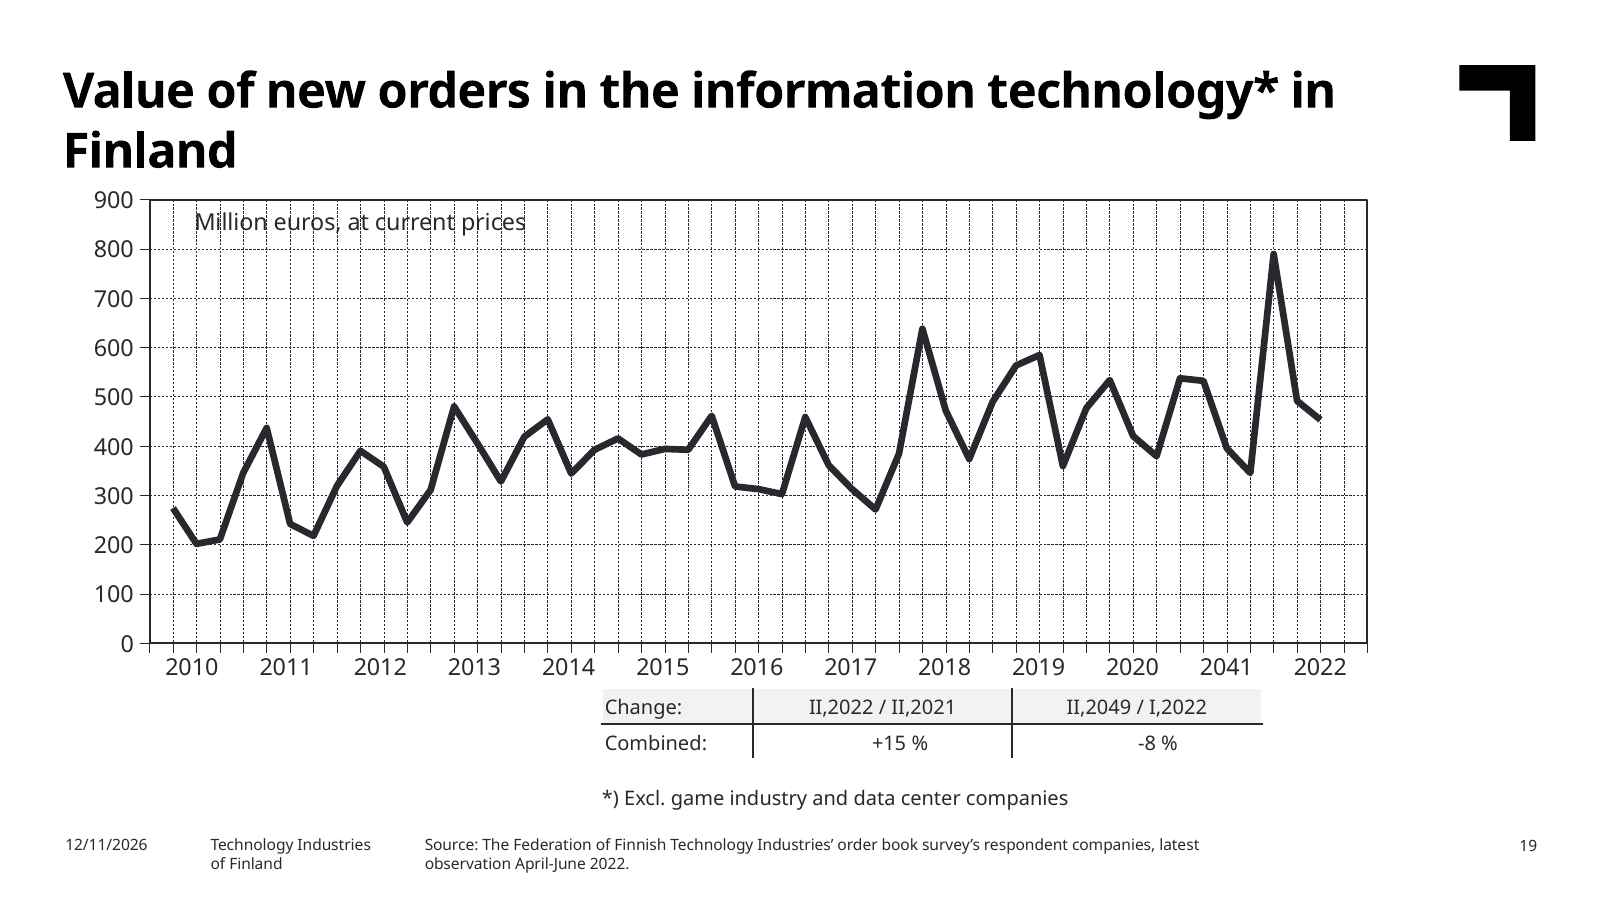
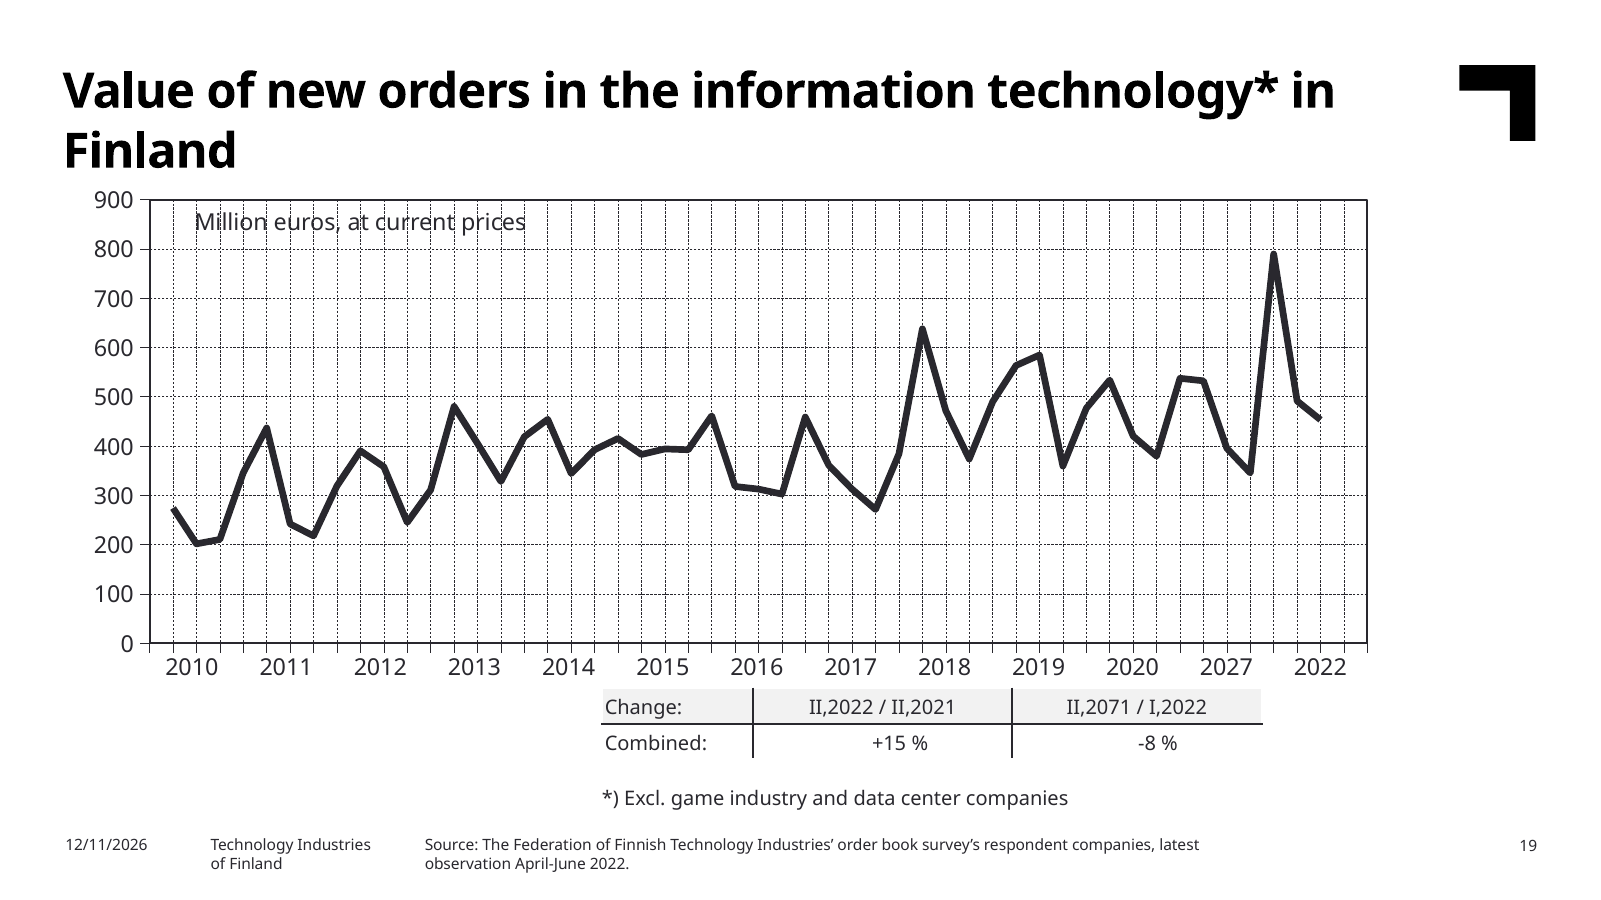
2041: 2041 -> 2027 (1226, 668)
II,2049: II,2049 -> II,2071 (1099, 709)
